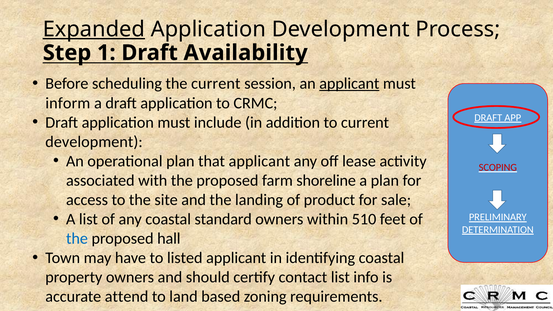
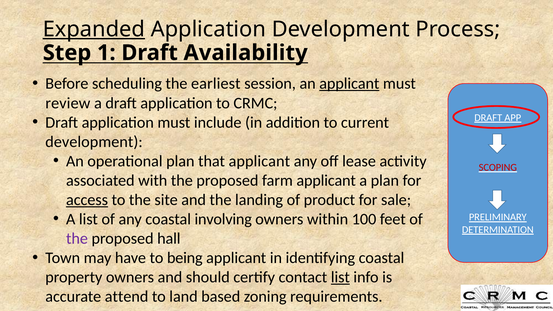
the current: current -> earliest (216, 84)
inform: inform -> review (68, 103)
farm shoreline: shoreline -> applicant (326, 180)
access underline: none -> present (87, 200)
standard: standard -> involving (223, 219)
510: 510 -> 100 (364, 219)
the colour: blue -> purple (77, 239)
listed: listed -> being (185, 258)
list underline: none -> present (340, 277)
